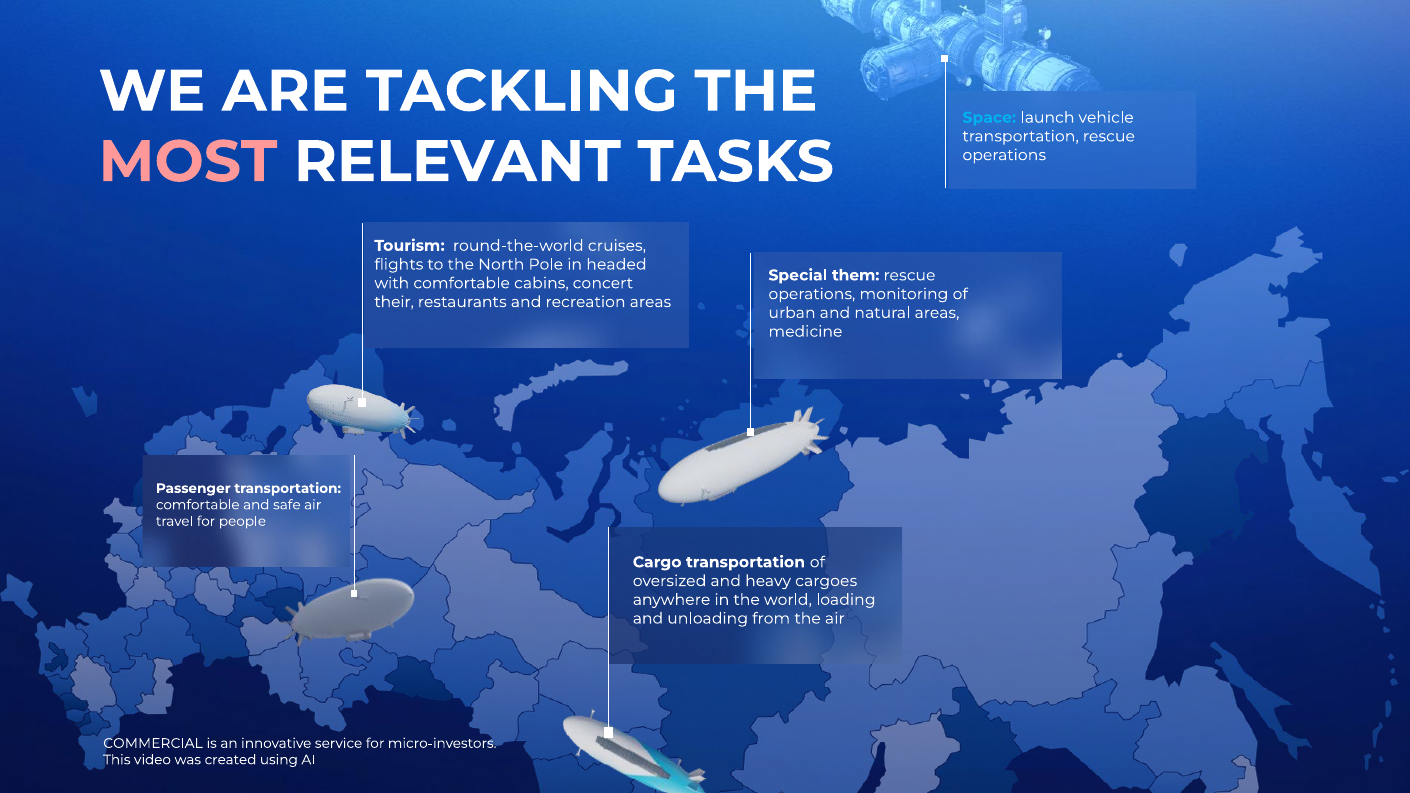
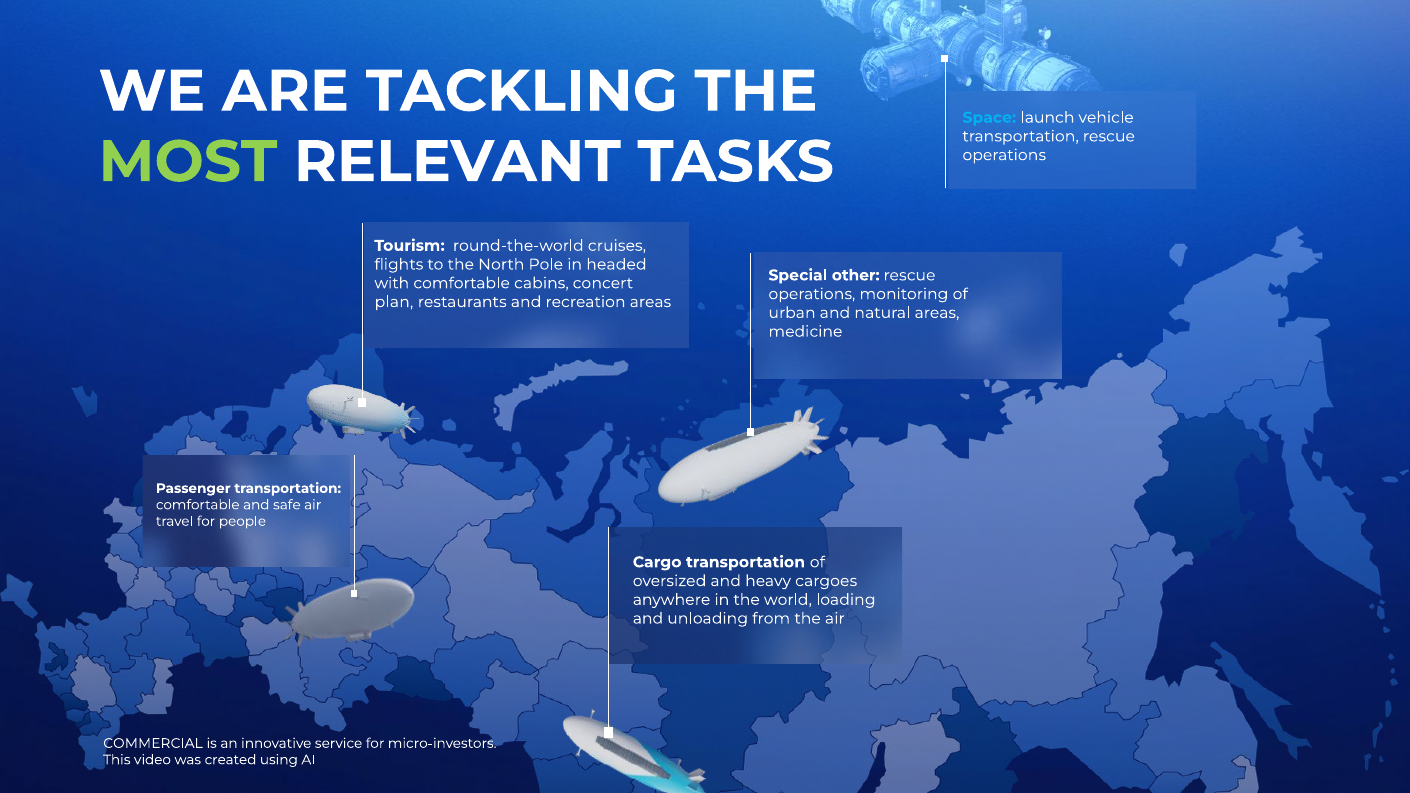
MOST colour: pink -> light green (188, 162)
them: them -> other (856, 275)
their: their -> plan (394, 302)
